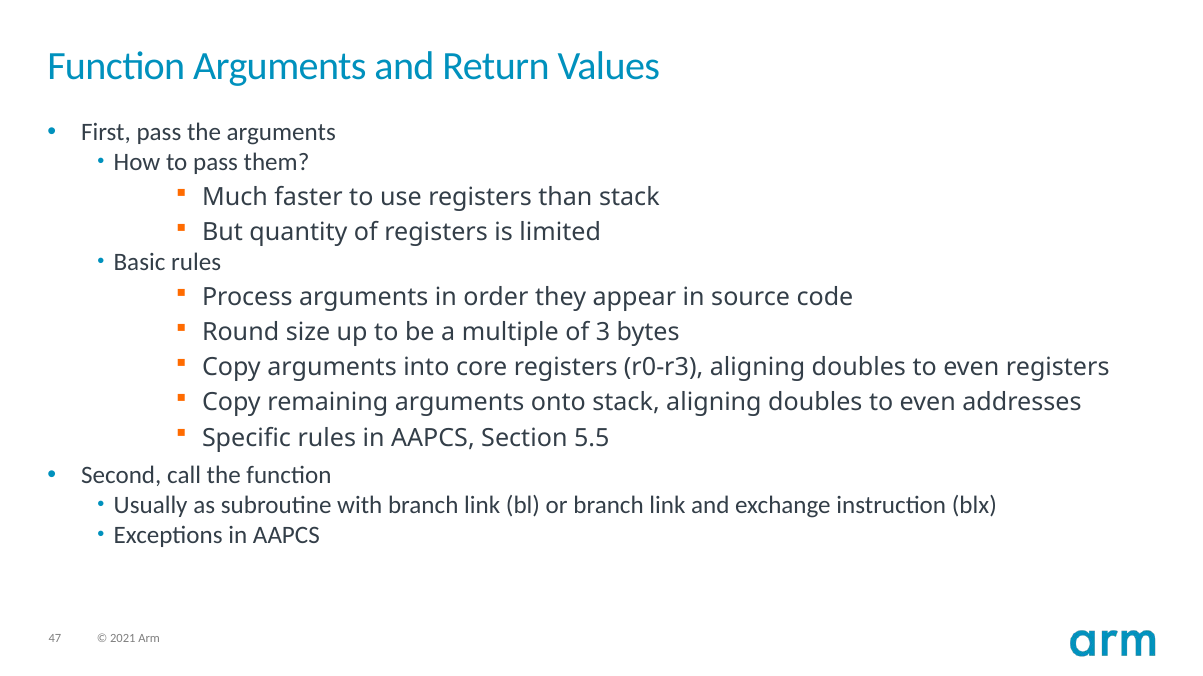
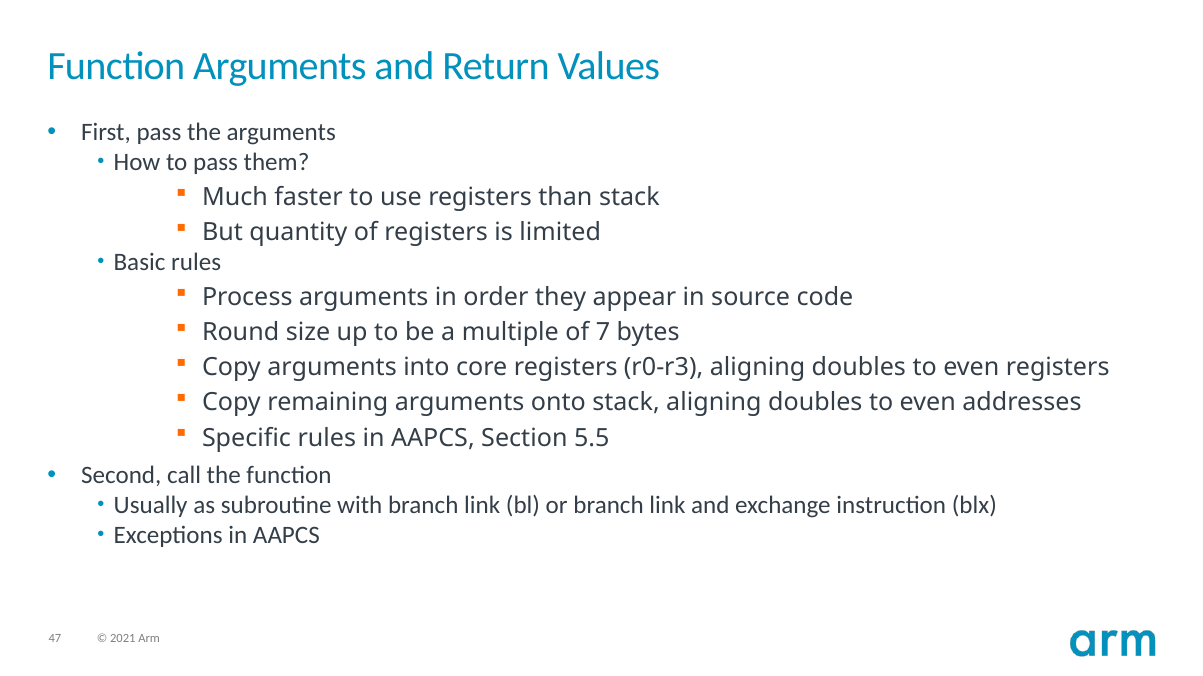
3: 3 -> 7 (603, 333)
